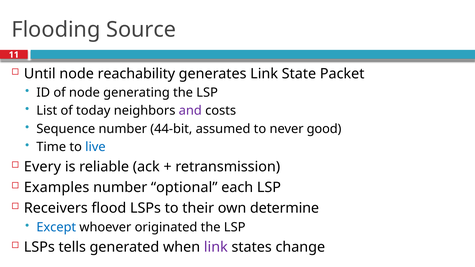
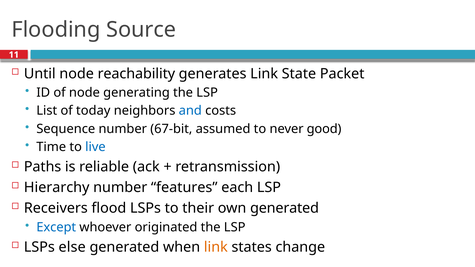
and colour: purple -> blue (190, 111)
44-bit: 44-bit -> 67-bit (171, 129)
Every: Every -> Paths (43, 167)
Examples: Examples -> Hierarchy (57, 188)
optional: optional -> features (184, 188)
own determine: determine -> generated (285, 208)
tells: tells -> else (72, 247)
link colour: purple -> orange (216, 247)
